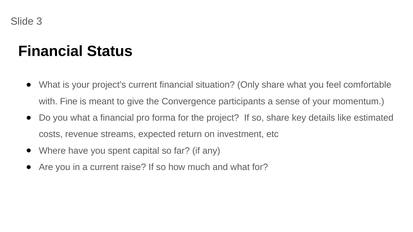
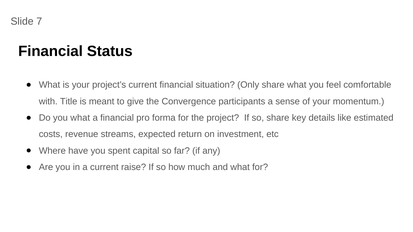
3: 3 -> 7 (39, 21)
Fine: Fine -> Title (69, 102)
